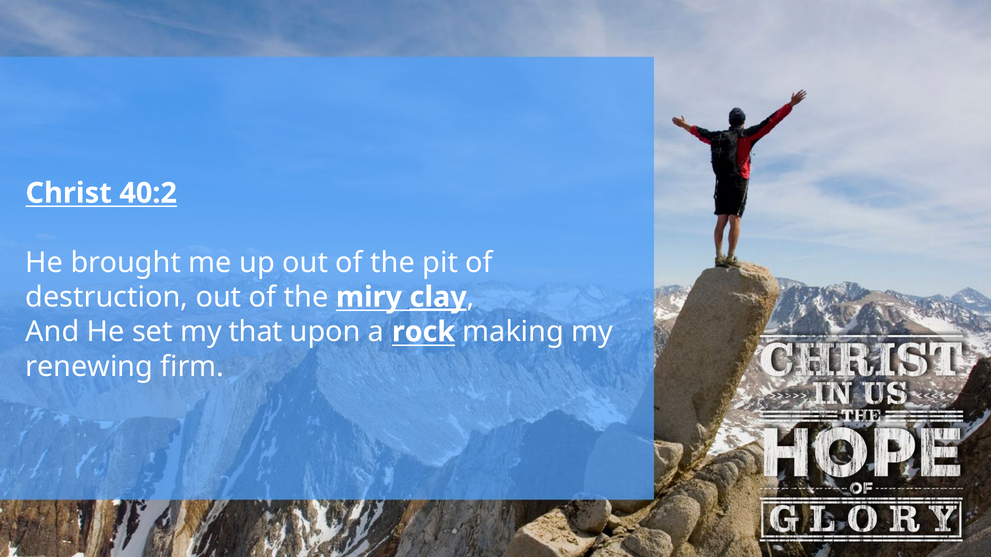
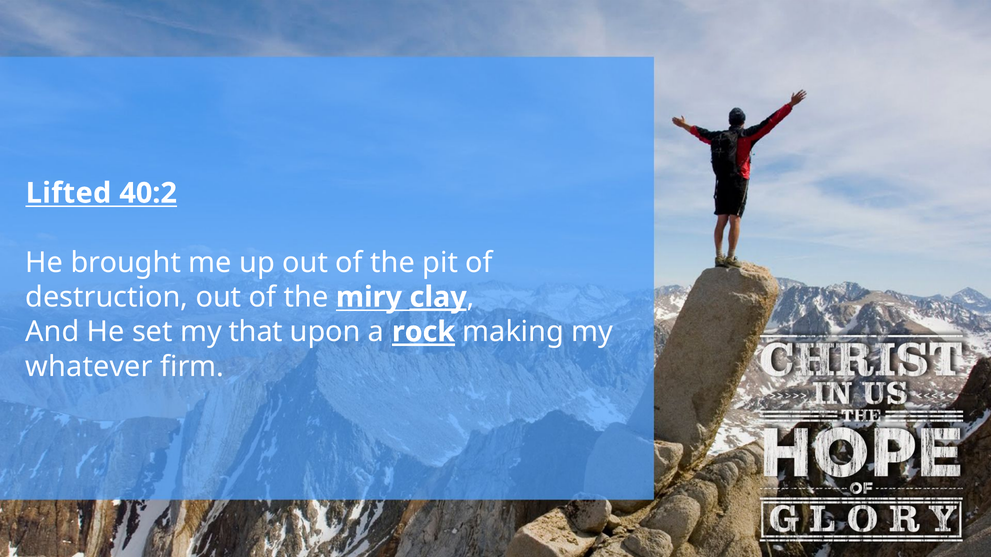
Christ: Christ -> Lifted (69, 193)
rock underline: none -> present (424, 332)
renewing: renewing -> whatever (89, 367)
